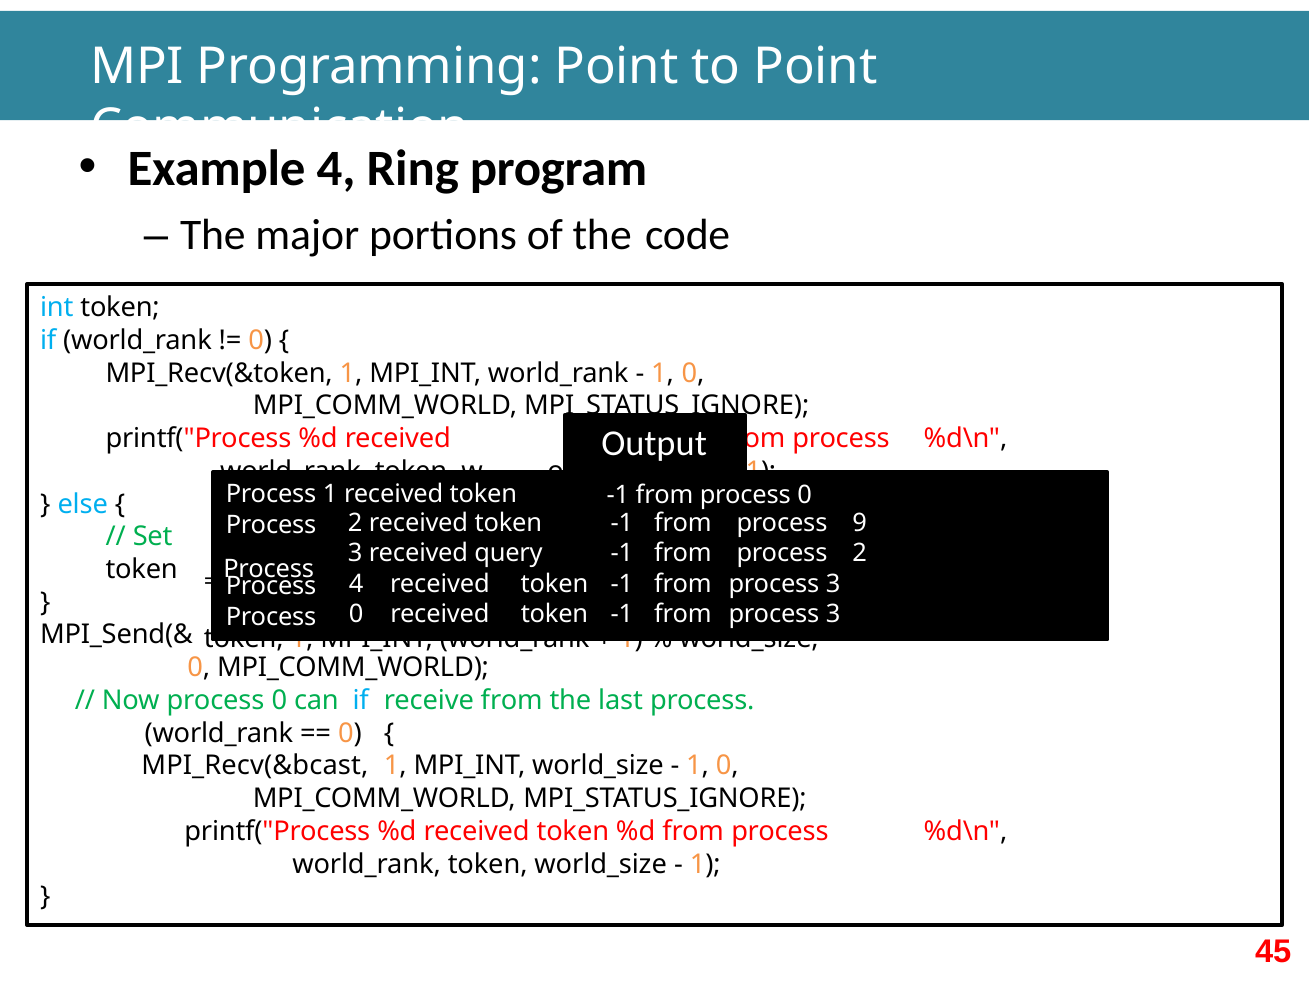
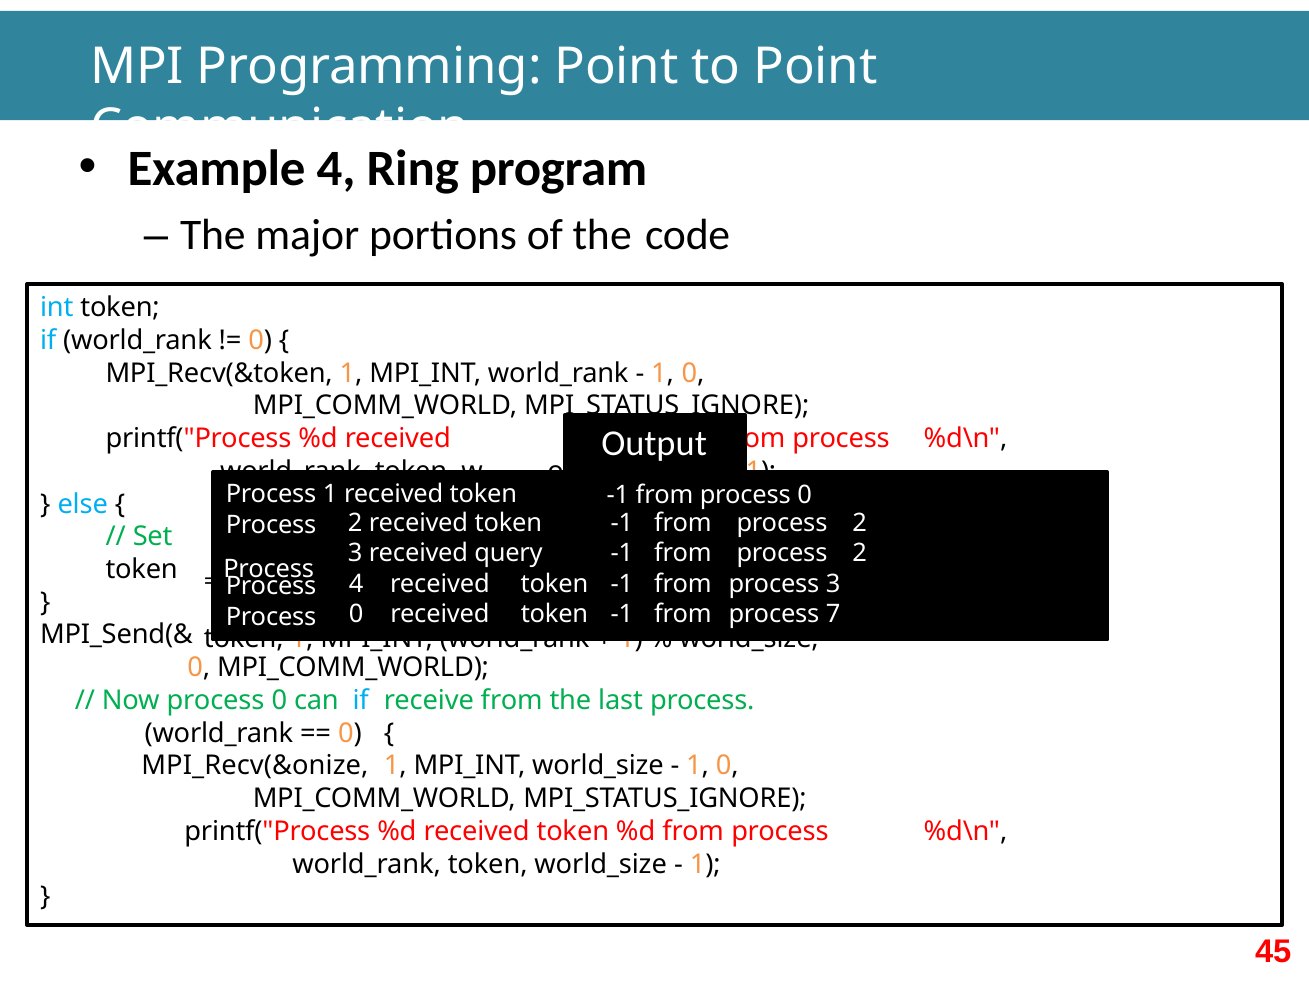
9: 9 -> 2 (860, 523)
3: 3 -> 7 (833, 614)
MPI_Recv(&bcast: MPI_Recv(&bcast -> MPI_Recv(&onize (255, 766)
